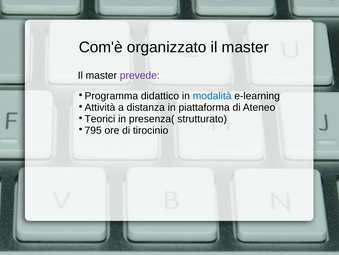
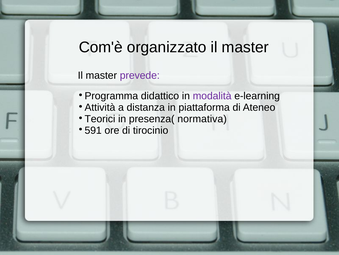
modalità colour: blue -> purple (212, 96)
strutturato: strutturato -> normativa (202, 119)
795: 795 -> 591 (93, 130)
